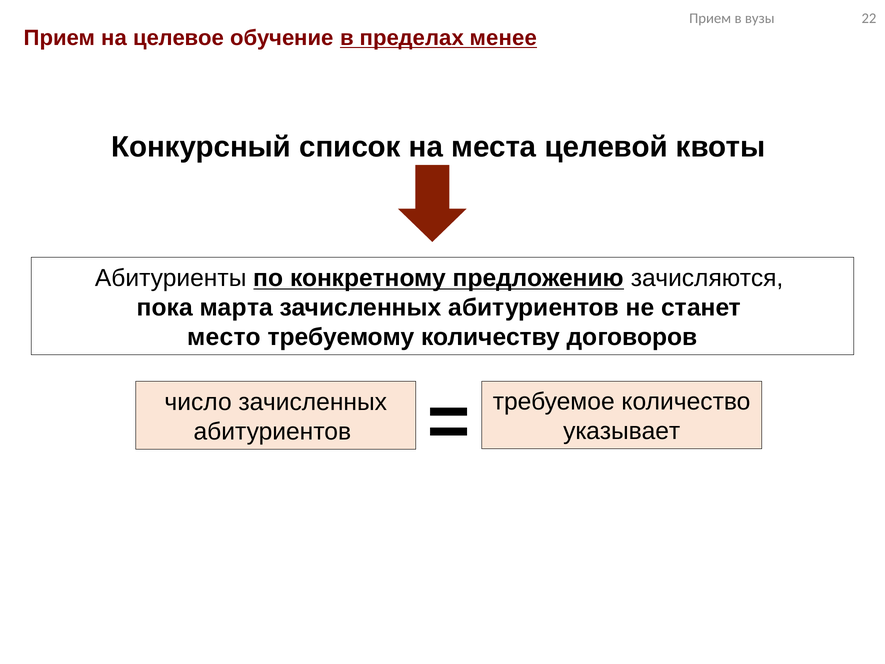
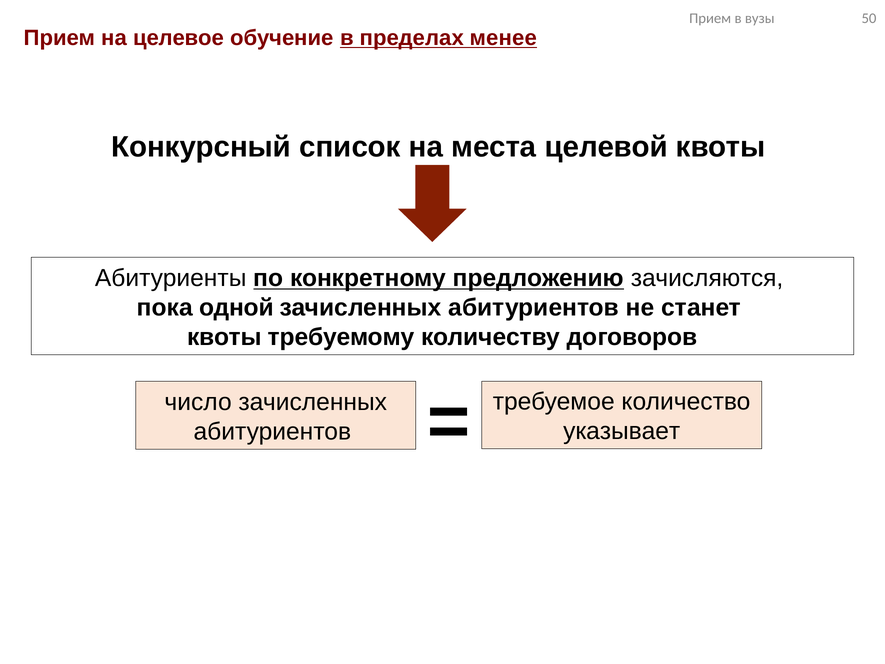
22: 22 -> 50 (869, 19)
марта: марта -> одной (236, 308)
место: место -> квоты (224, 337)
